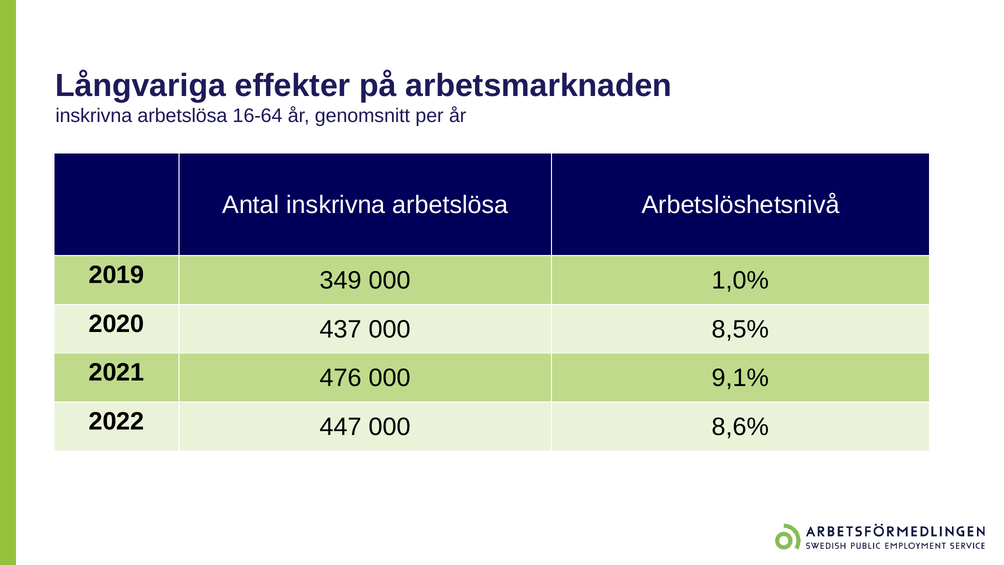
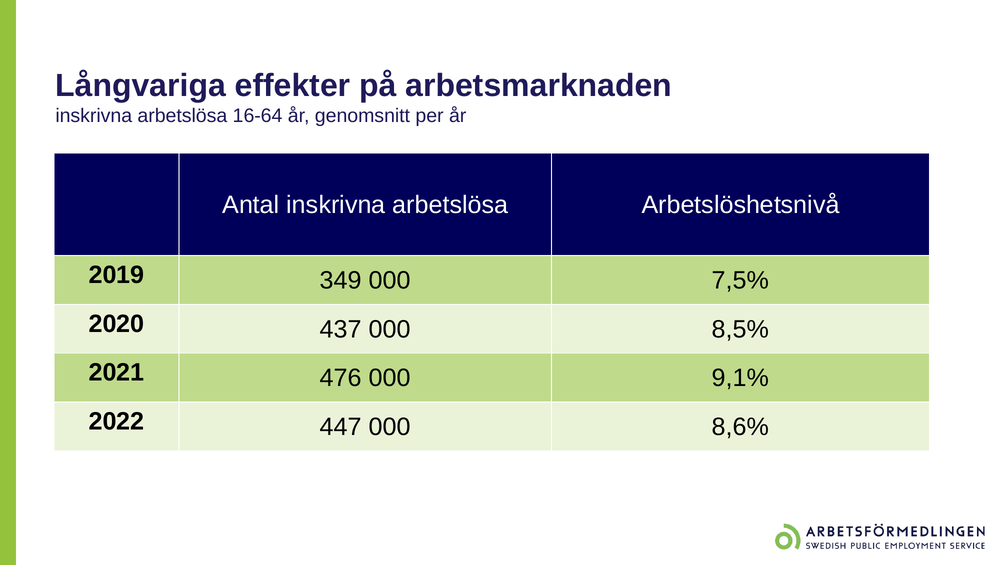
1,0%: 1,0% -> 7,5% (741, 280)
